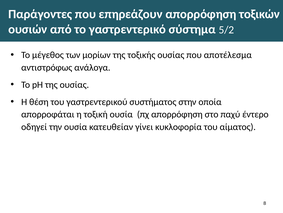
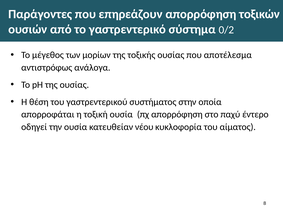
5/2: 5/2 -> 0/2 (226, 30)
γίνει: γίνει -> νέου (144, 126)
